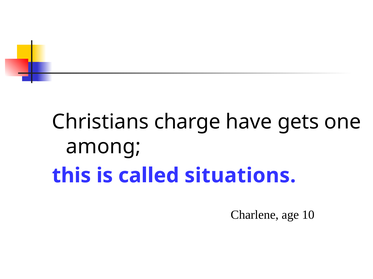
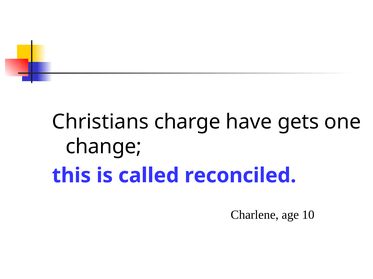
among: among -> change (104, 147)
situations: situations -> reconciled (240, 176)
